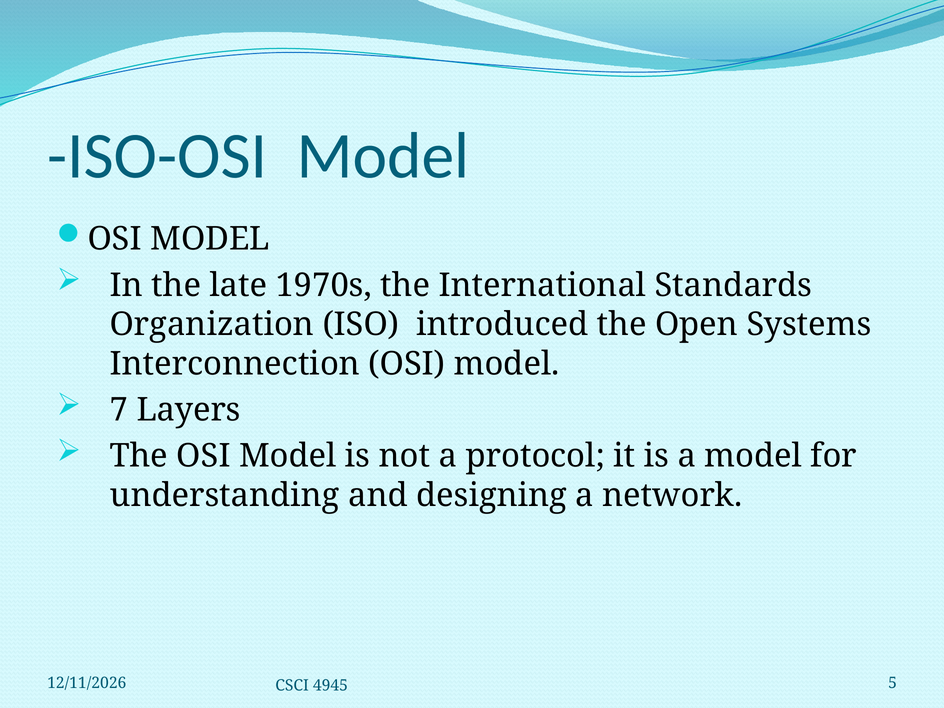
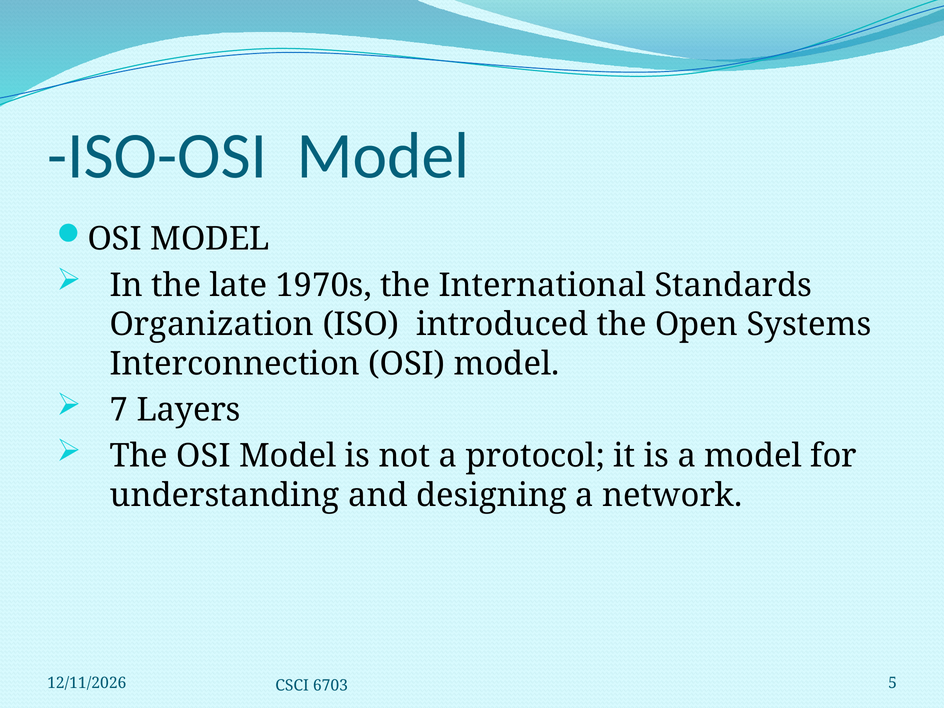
4945: 4945 -> 6703 (330, 686)
